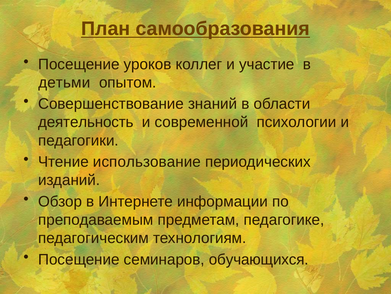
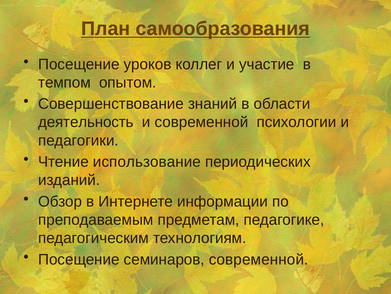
детьми: детьми -> темпом (64, 82)
семинаров обучающихся: обучающихся -> современной (259, 259)
